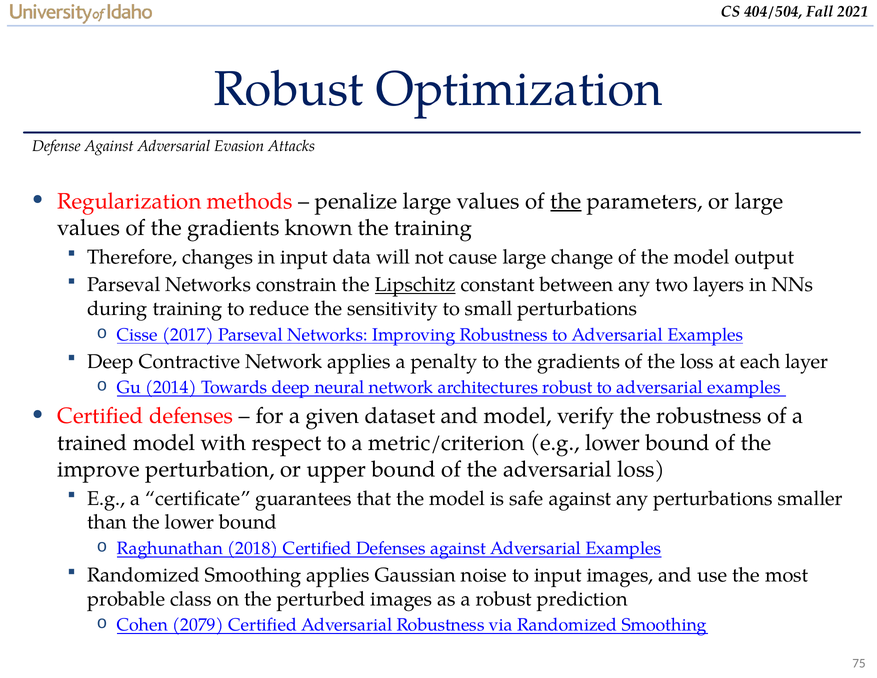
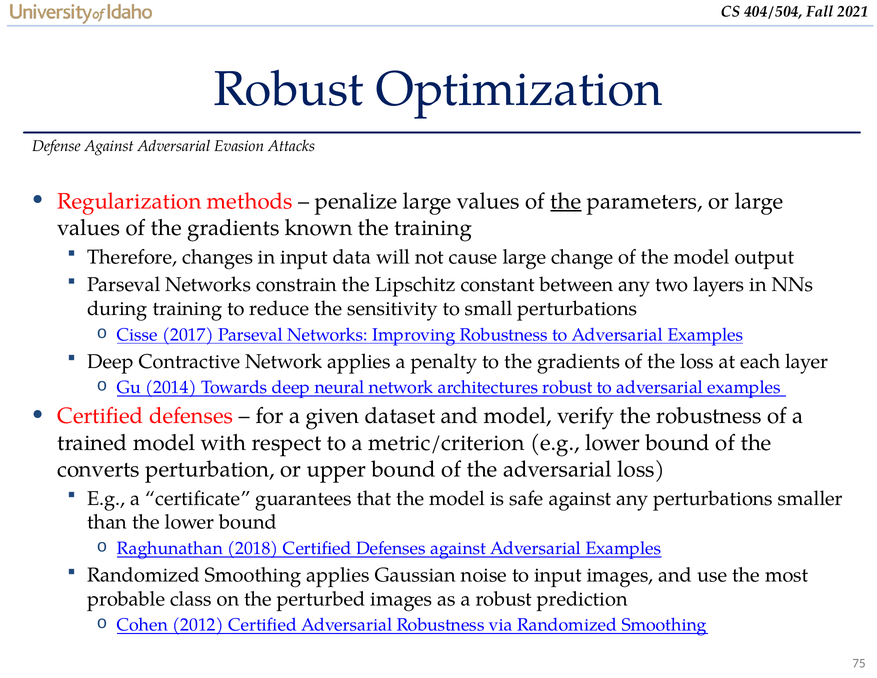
Lipschitz underline: present -> none (415, 285)
improve: improve -> converts (99, 469)
2079: 2079 -> 2012 (198, 625)
